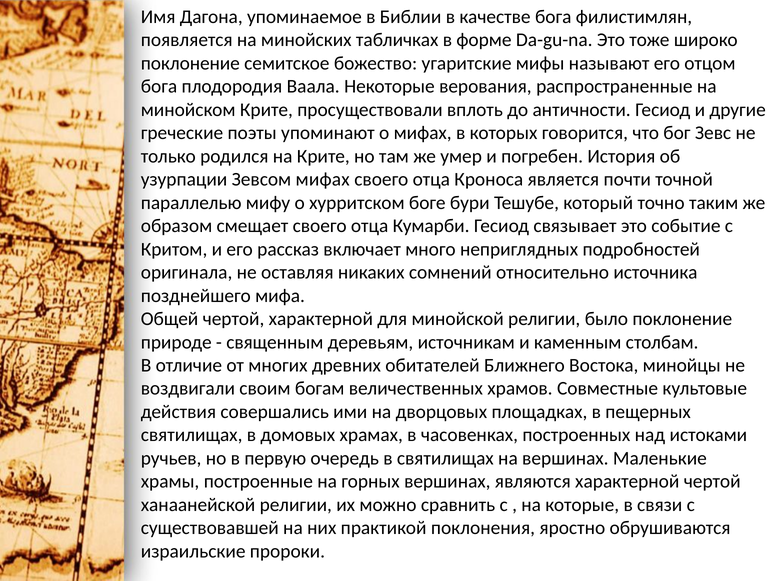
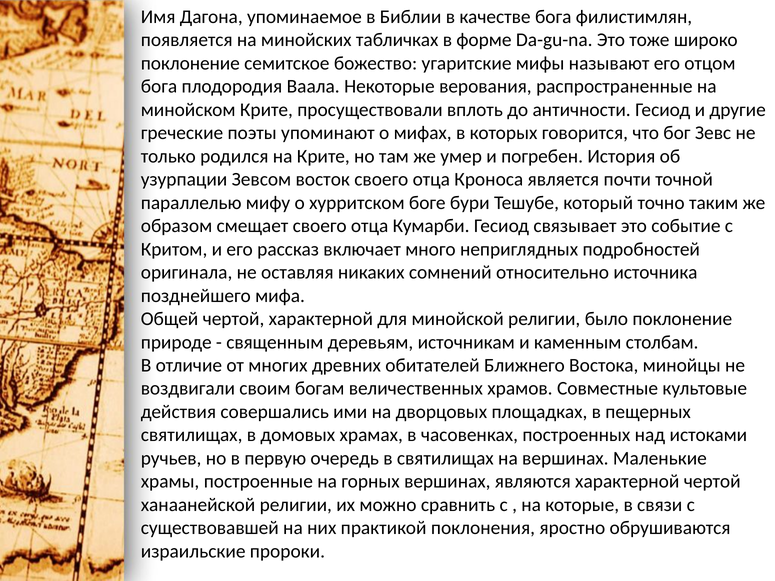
Зевсом мифах: мифах -> восток (323, 180)
